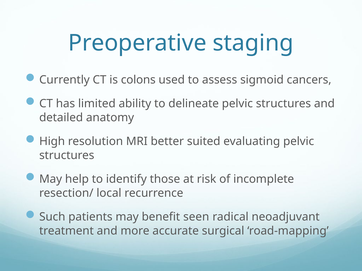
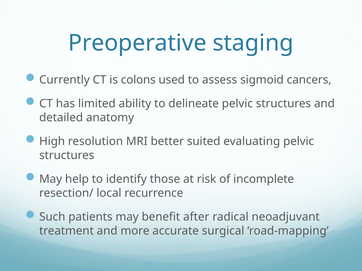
seen: seen -> after (196, 217)
